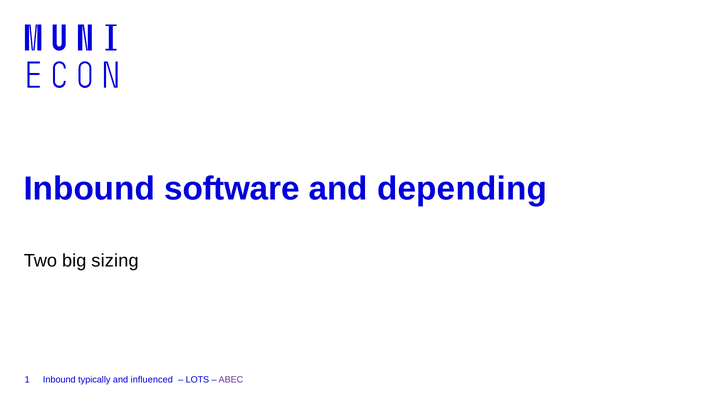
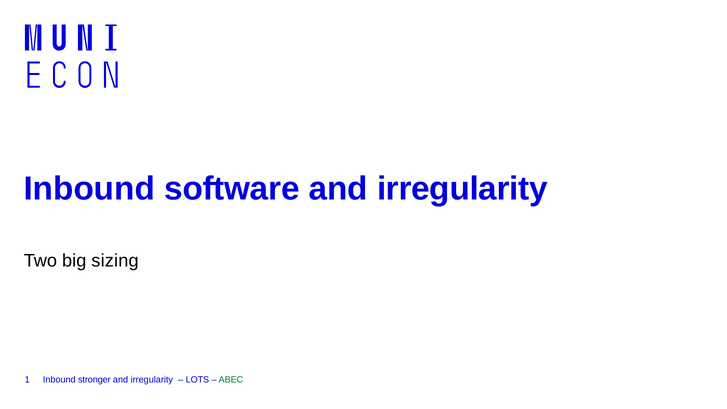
depending: depending -> irregularity (462, 189)
typically: typically -> stronger (94, 379)
influenced: influenced -> irregularity (152, 379)
ABEC colour: purple -> green (231, 379)
